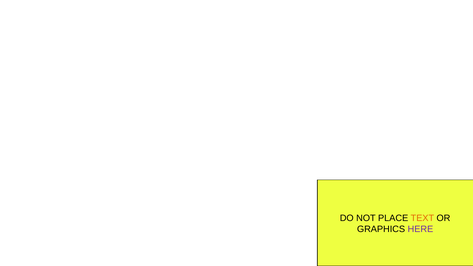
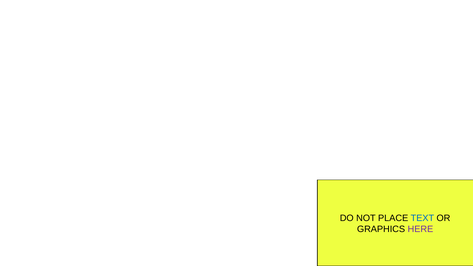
TEXT colour: orange -> blue (422, 218)
